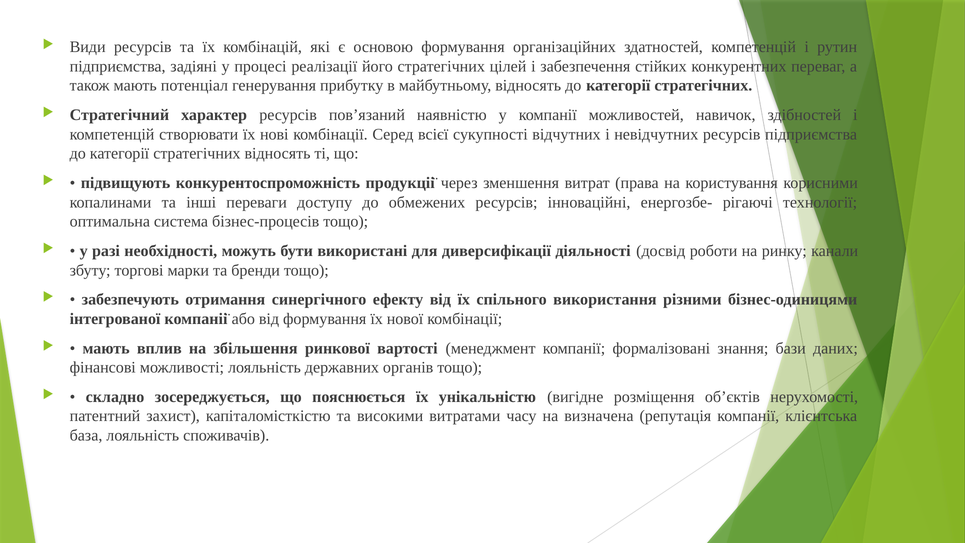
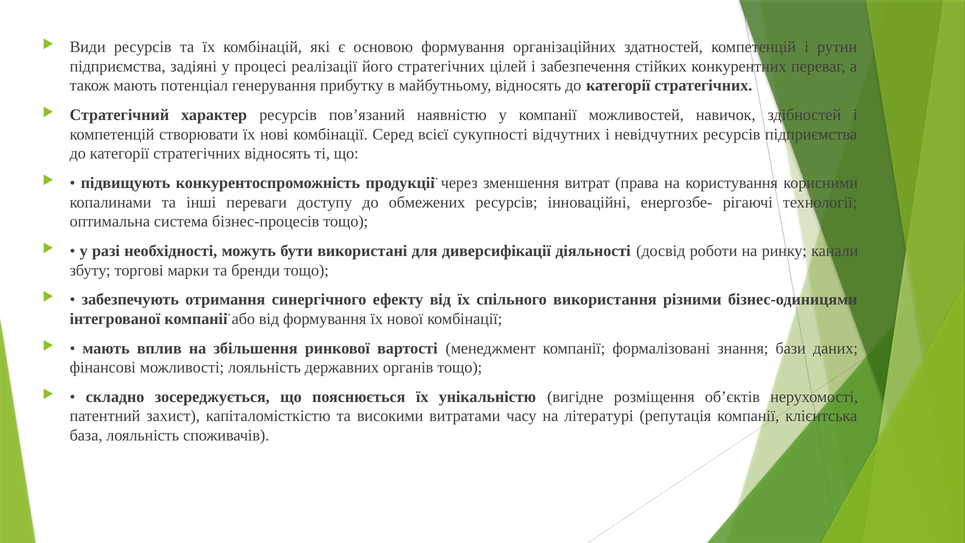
визначена: визначена -> літературі (599, 416)
